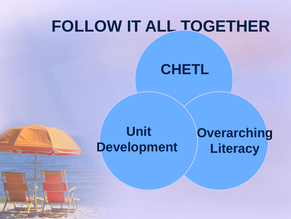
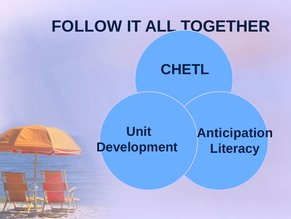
Overarching: Overarching -> Anticipation (235, 133)
